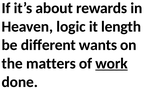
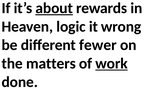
about underline: none -> present (54, 8)
length: length -> wrong (121, 27)
wants: wants -> fewer (98, 45)
